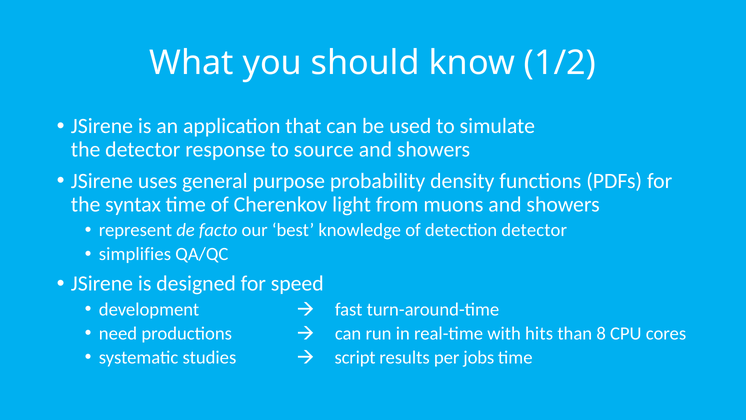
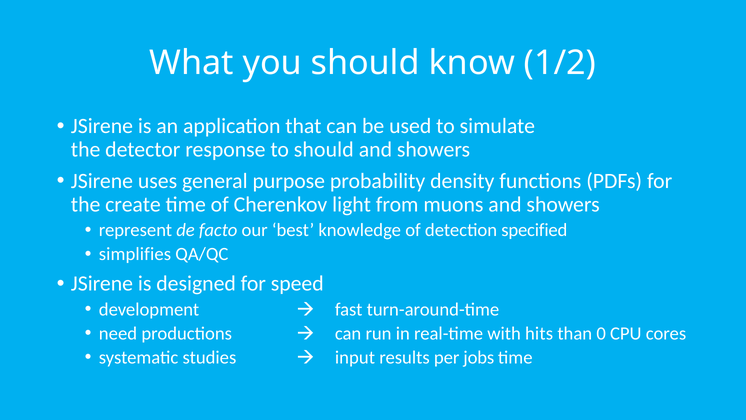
to source: source -> should (324, 150)
syntax: syntax -> create (133, 204)
detection detector: detector -> specified (534, 230)
8: 8 -> 0 (601, 333)
script: script -> input (355, 357)
